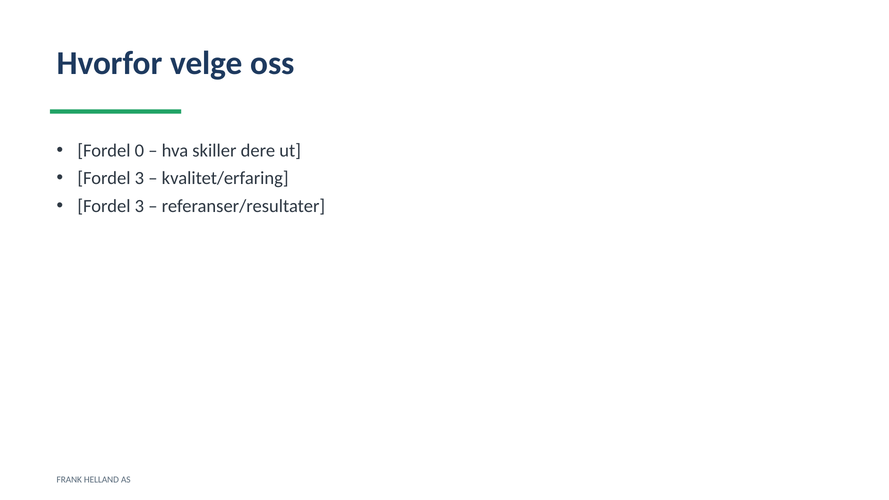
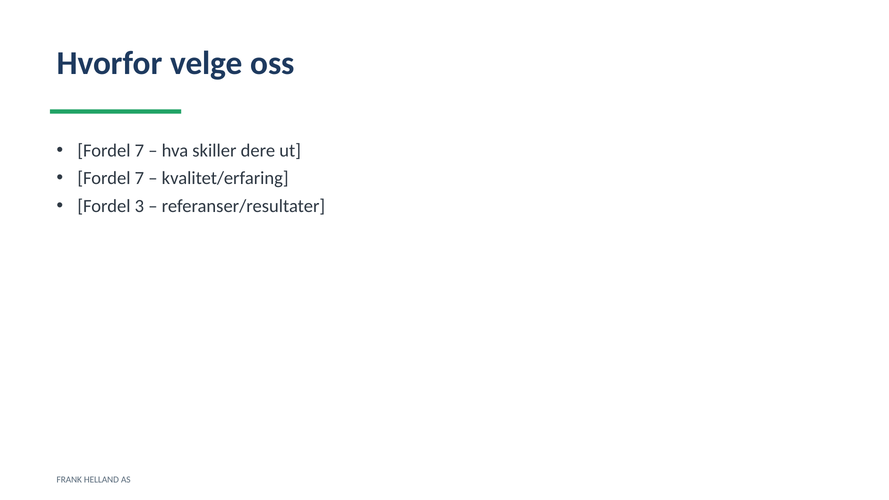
0: 0 -> 7 (139, 151)
3: 3 -> 7 (139, 178)
